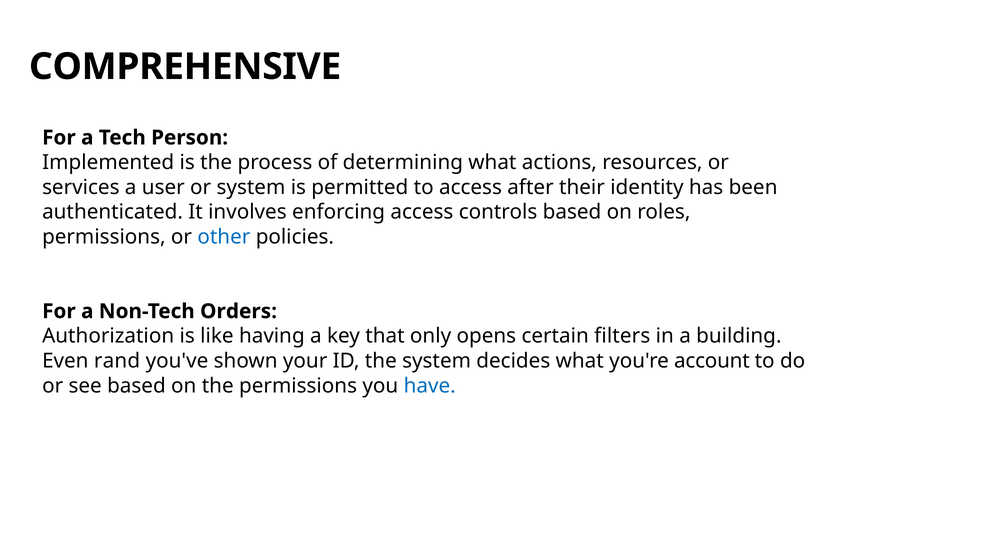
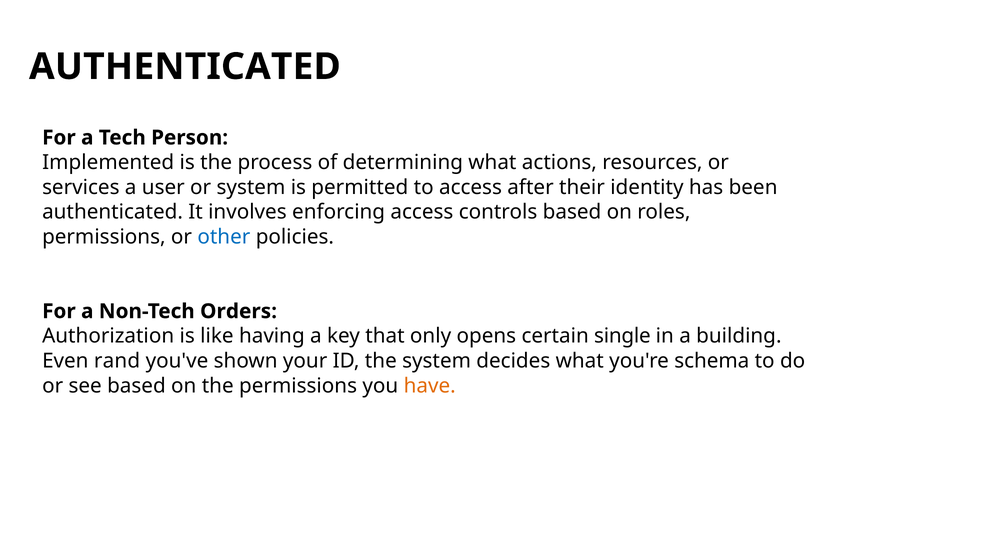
COMPREHENSIVE: COMPREHENSIVE -> AUTHENTICATED (185, 67)
filters: filters -> single (622, 336)
account: account -> schema (712, 361)
have colour: blue -> orange (430, 385)
